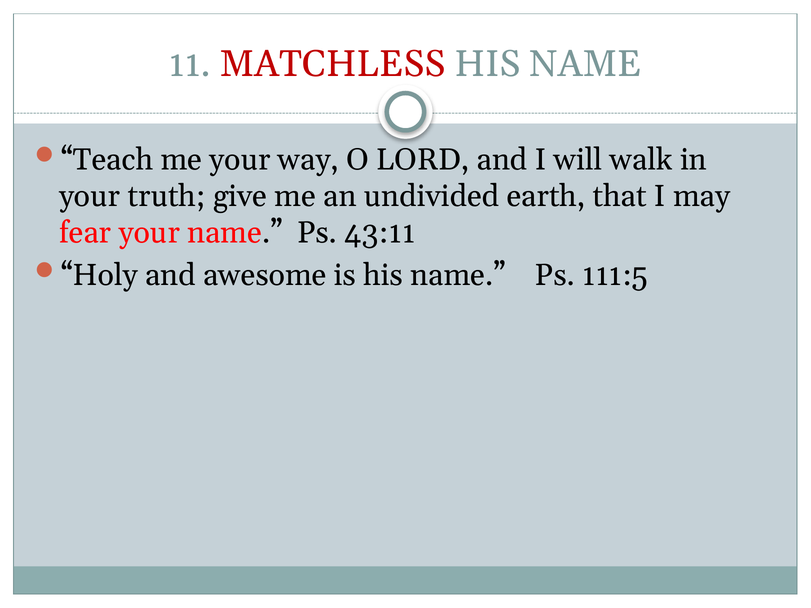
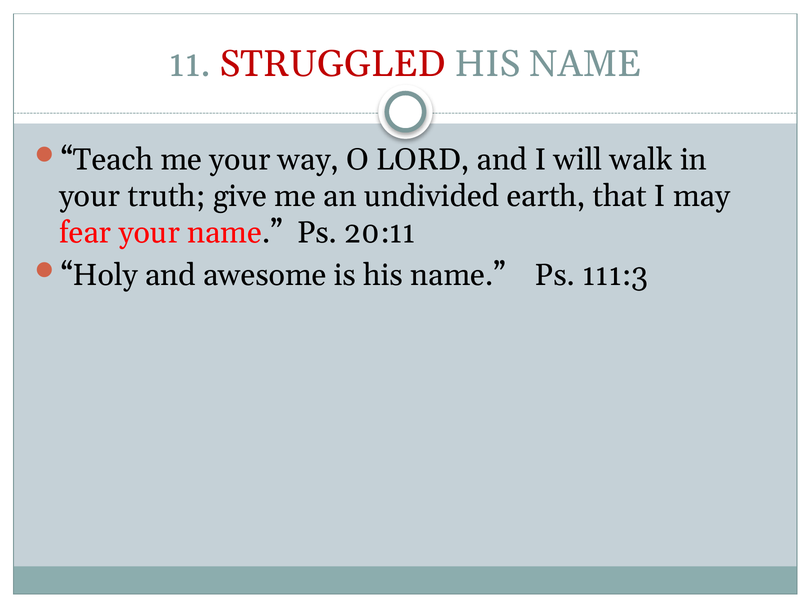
MATCHLESS: MATCHLESS -> STRUGGLED (333, 64)
43:11: 43:11 -> 20:11 (380, 233)
111:5: 111:5 -> 111:3 (615, 276)
